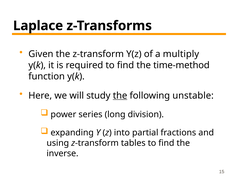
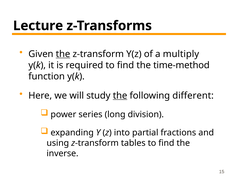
Laplace: Laplace -> Lecture (38, 26)
the underline: none -> present (63, 54)
unstable: unstable -> different (193, 96)
